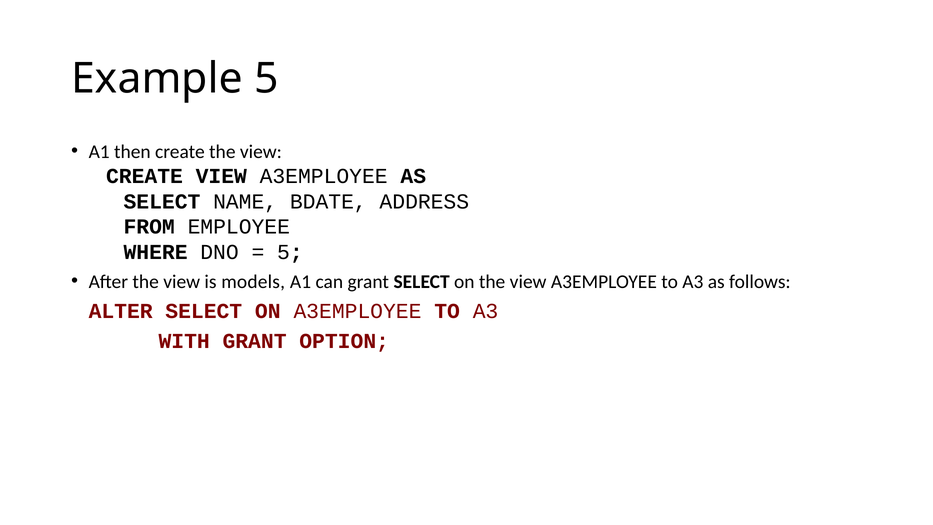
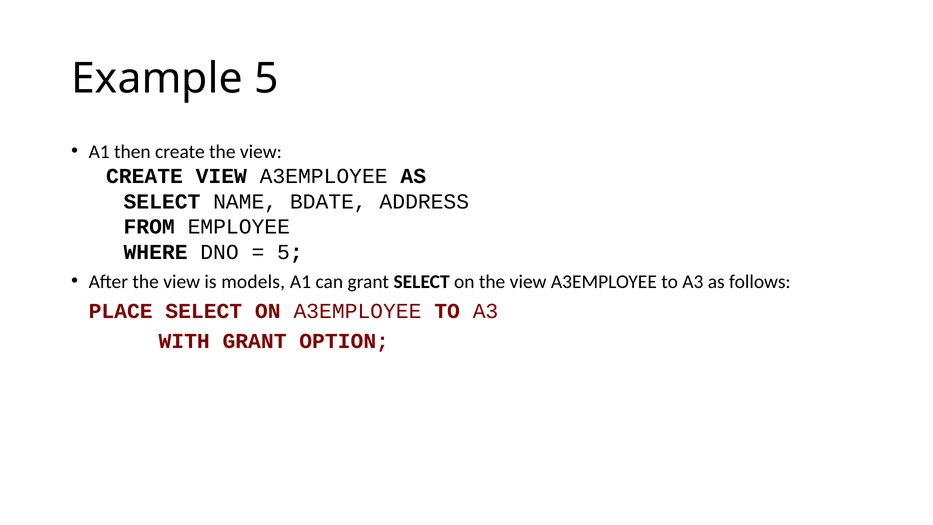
ALTER: ALTER -> PLACE (121, 311)
